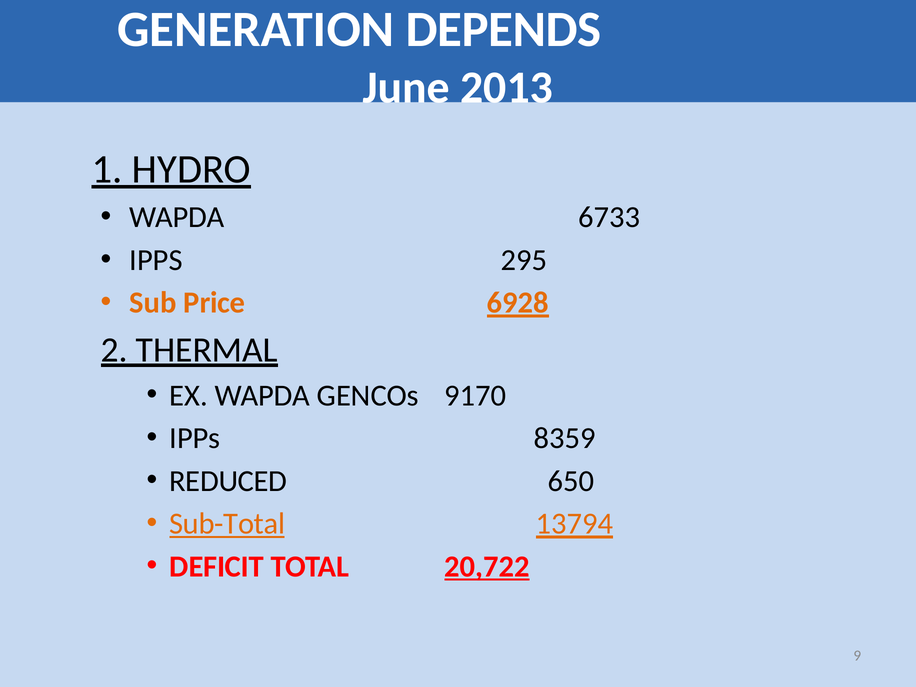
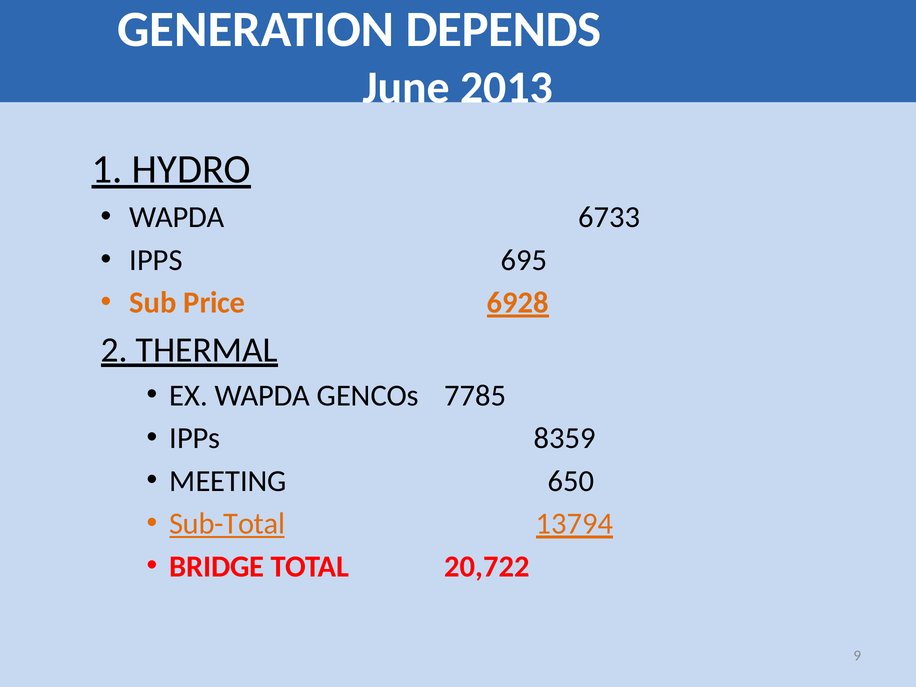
295: 295 -> 695 (524, 260)
9170: 9170 -> 7785 (475, 396)
REDUCED: REDUCED -> MEETING (228, 481)
DEFICIT: DEFICIT -> BRIDGE (217, 566)
20,722 underline: present -> none (487, 566)
